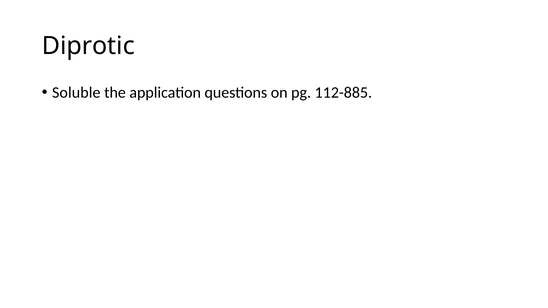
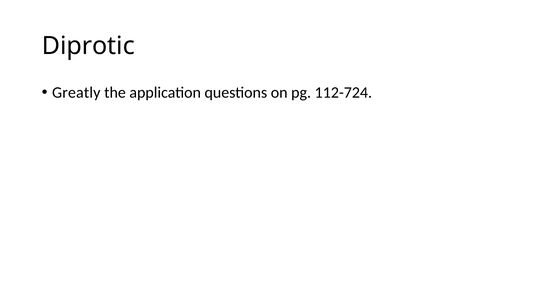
Soluble: Soluble -> Greatly (76, 93)
112-885: 112-885 -> 112-724 (343, 93)
